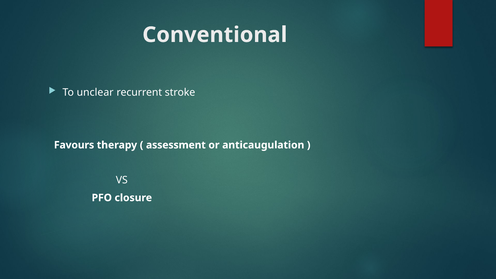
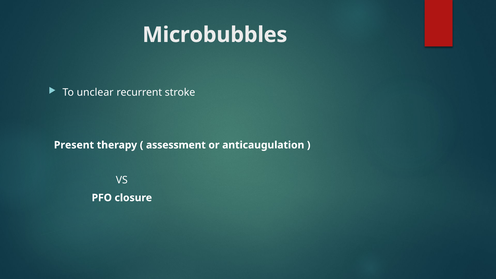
Conventional: Conventional -> Microbubbles (215, 35)
Favours: Favours -> Present (74, 145)
